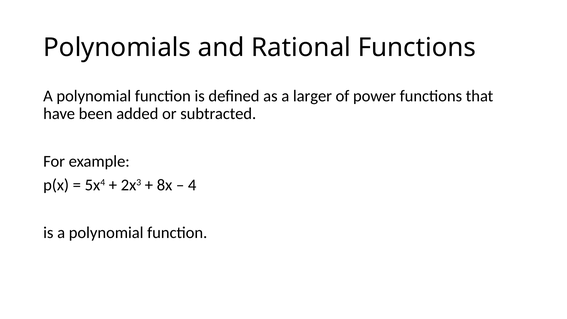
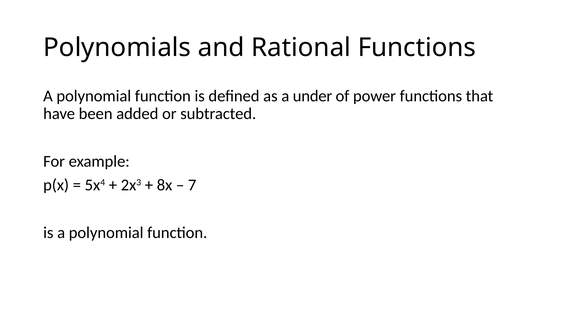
larger: larger -> under (313, 96)
4: 4 -> 7 (192, 185)
